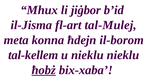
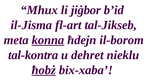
tal-Mulej: tal-Mulej -> tal-Jikseb (111, 25)
konna underline: none -> present (48, 40)
tal-kellem: tal-kellem -> tal-kontra (33, 55)
u nieklu: nieklu -> dehret (87, 55)
